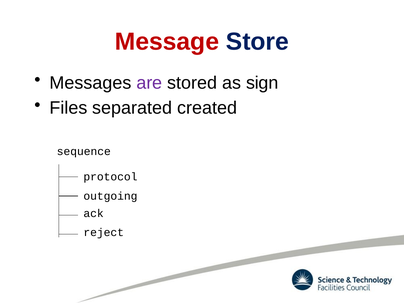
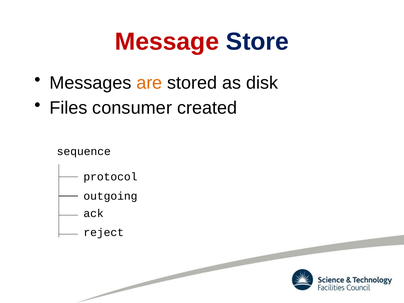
are colour: purple -> orange (149, 83)
sign: sign -> disk (262, 83)
separated: separated -> consumer (132, 108)
